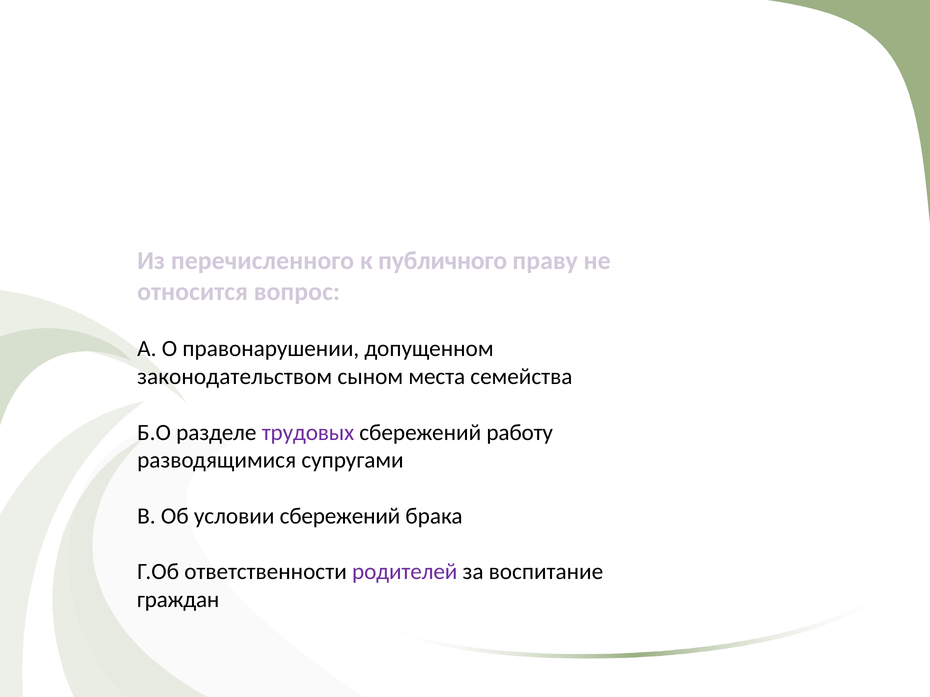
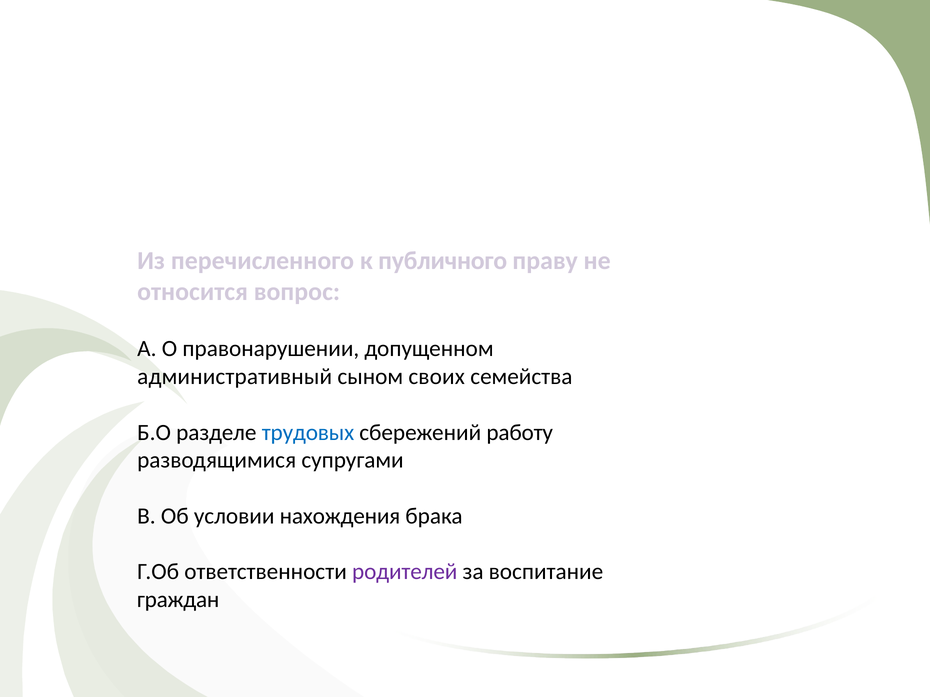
законодательством: законодательством -> административный (235, 377)
места: места -> своих (437, 377)
трудовых colour: purple -> blue (308, 433)
условии сбережений: сбережений -> нахождения (340, 516)
